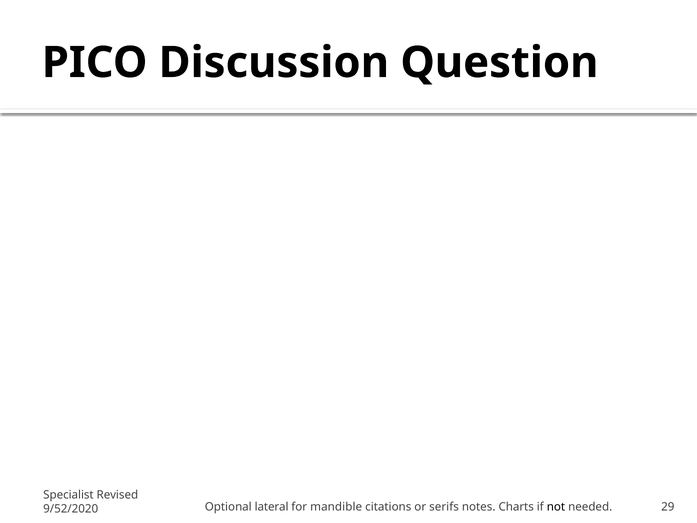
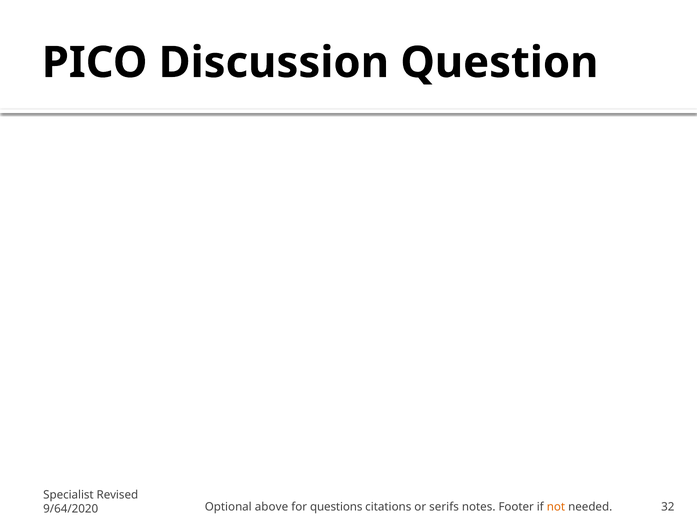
lateral: lateral -> above (271, 507)
mandible: mandible -> questions (336, 507)
Charts: Charts -> Footer (516, 507)
not colour: black -> orange (556, 507)
29: 29 -> 32 (668, 507)
9/52/2020: 9/52/2020 -> 9/64/2020 (71, 508)
